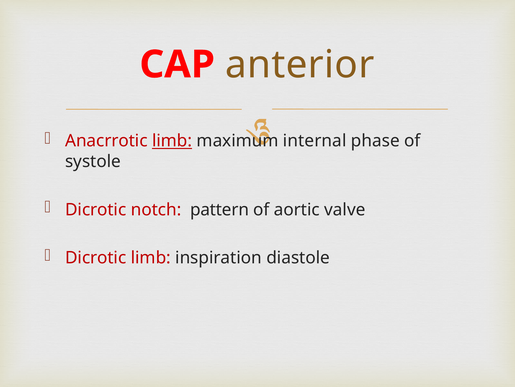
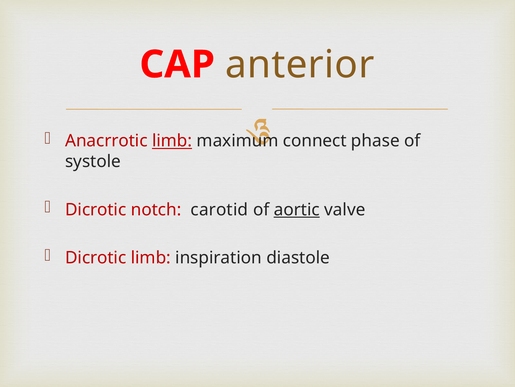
internal: internal -> connect (315, 141)
pattern: pattern -> carotid (219, 209)
aortic underline: none -> present (297, 209)
